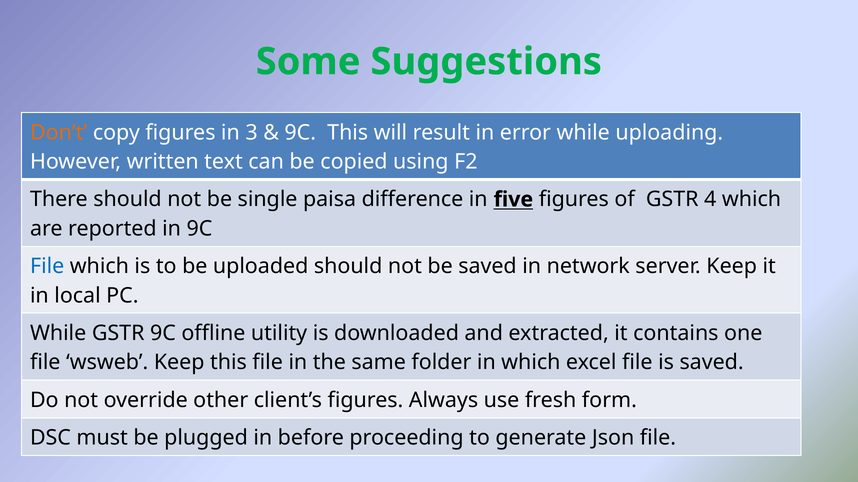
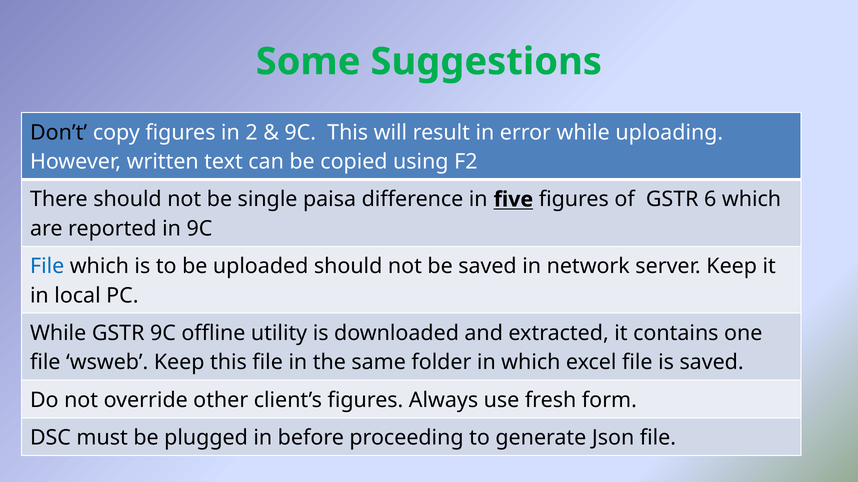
Don’t colour: orange -> black (59, 133)
3: 3 -> 2 (252, 133)
4: 4 -> 6 (710, 200)
